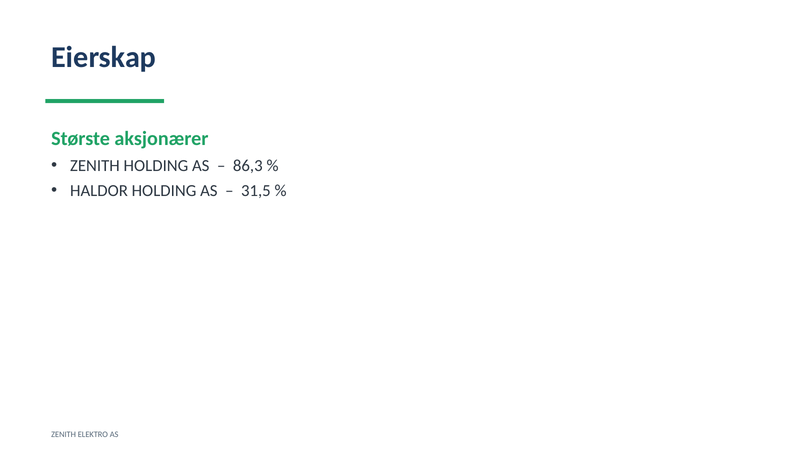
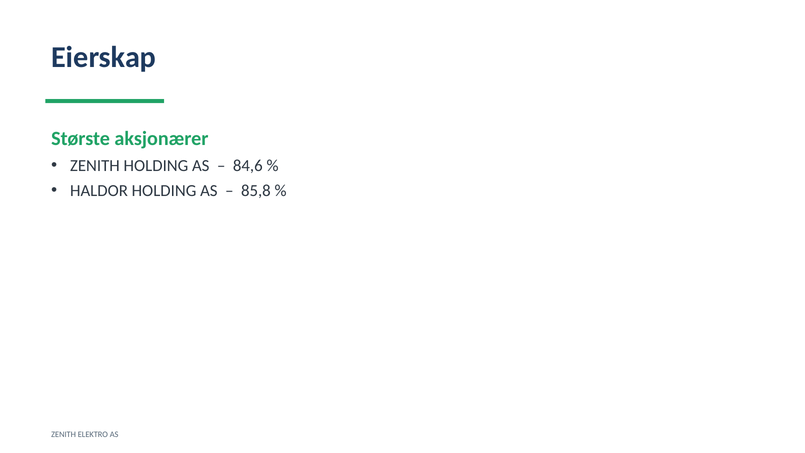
86,3: 86,3 -> 84,6 (248, 166)
31,5: 31,5 -> 85,8 (256, 191)
